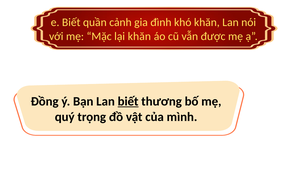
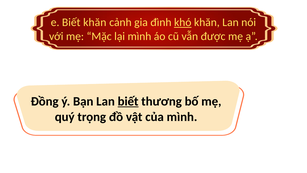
Biết quần: quần -> khăn (95, 22)
khó underline: none -> present (183, 22)
lại khăn: khăn -> mình (139, 36)
